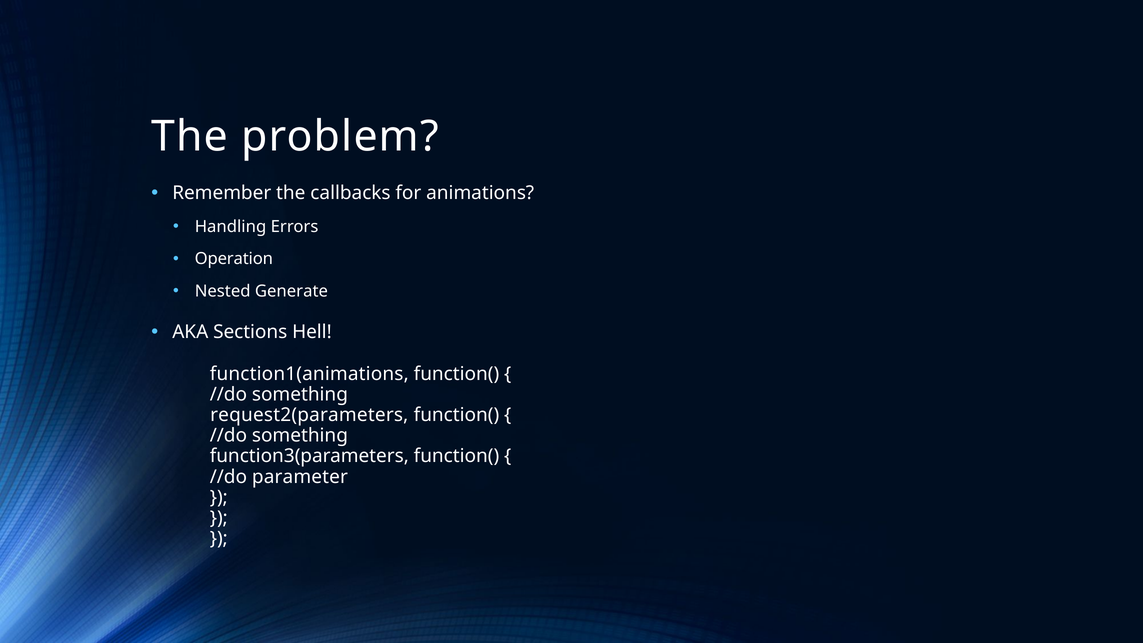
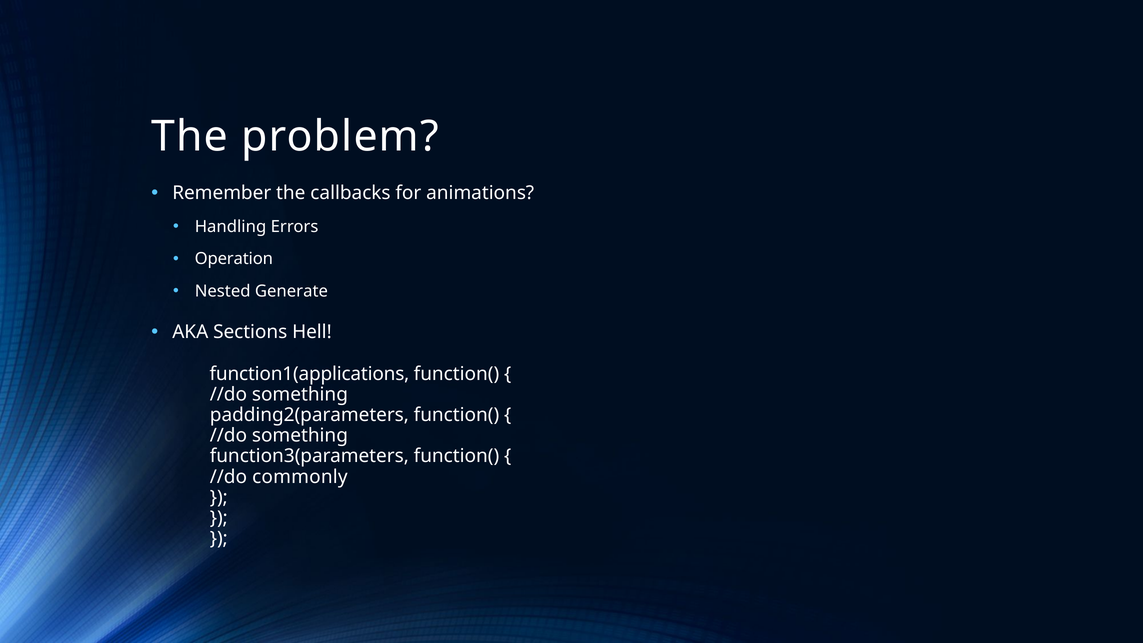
function1(animations: function1(animations -> function1(applications (309, 374)
request2(parameters: request2(parameters -> padding2(parameters (309, 415)
parameter: parameter -> commonly (300, 477)
